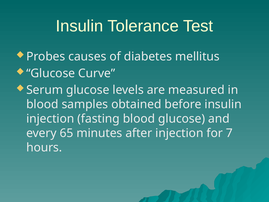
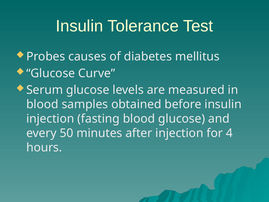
65: 65 -> 50 (67, 133)
7: 7 -> 4 (229, 133)
